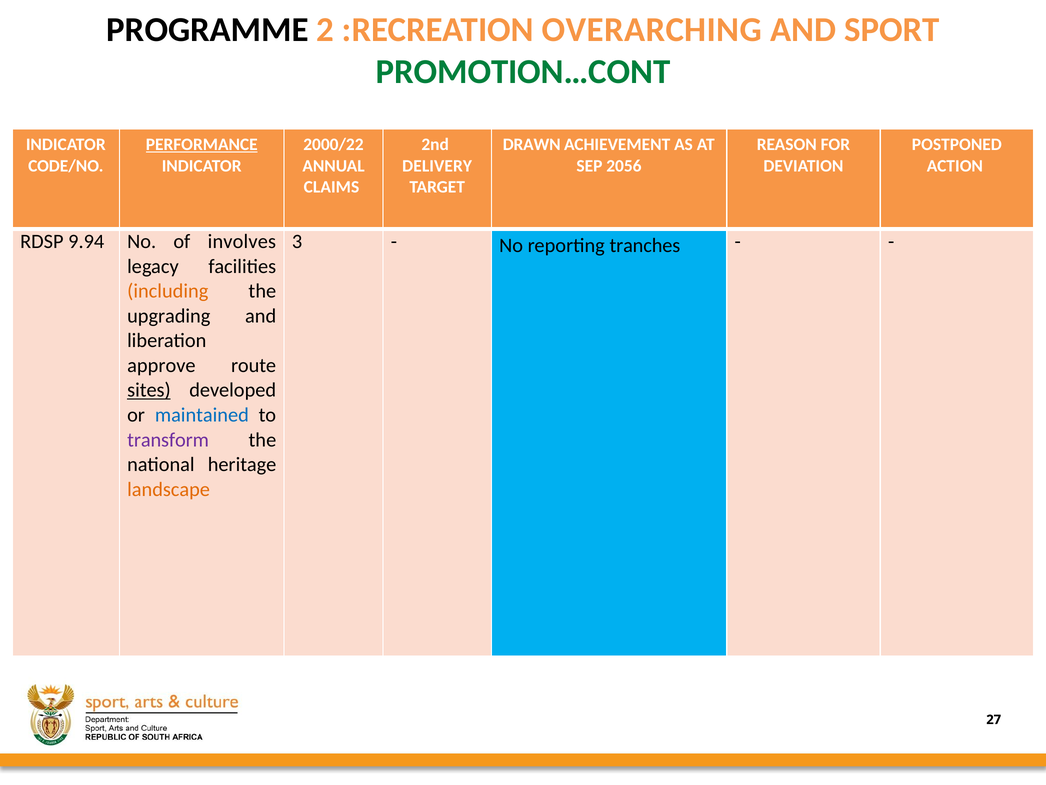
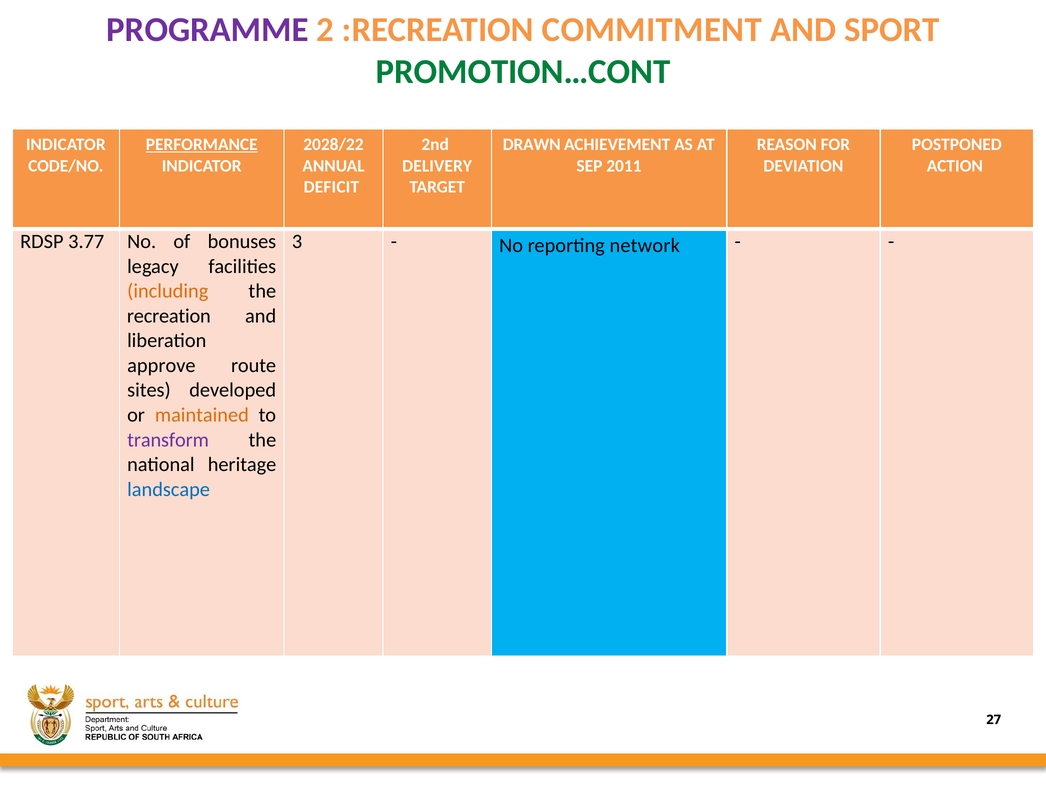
PROGRAMME colour: black -> purple (208, 30)
OVERARCHING: OVERARCHING -> COMMITMENT (652, 30)
2000/22: 2000/22 -> 2028/22 (333, 145)
2056: 2056 -> 2011 (624, 166)
CLAIMS: CLAIMS -> DEFICIT (331, 187)
9.94: 9.94 -> 3.77 (86, 242)
involves: involves -> bonuses (242, 242)
tranches: tranches -> network (645, 245)
upgrading: upgrading -> recreation (169, 316)
sites underline: present -> none (149, 390)
maintained colour: blue -> orange (202, 415)
landscape colour: orange -> blue (169, 489)
